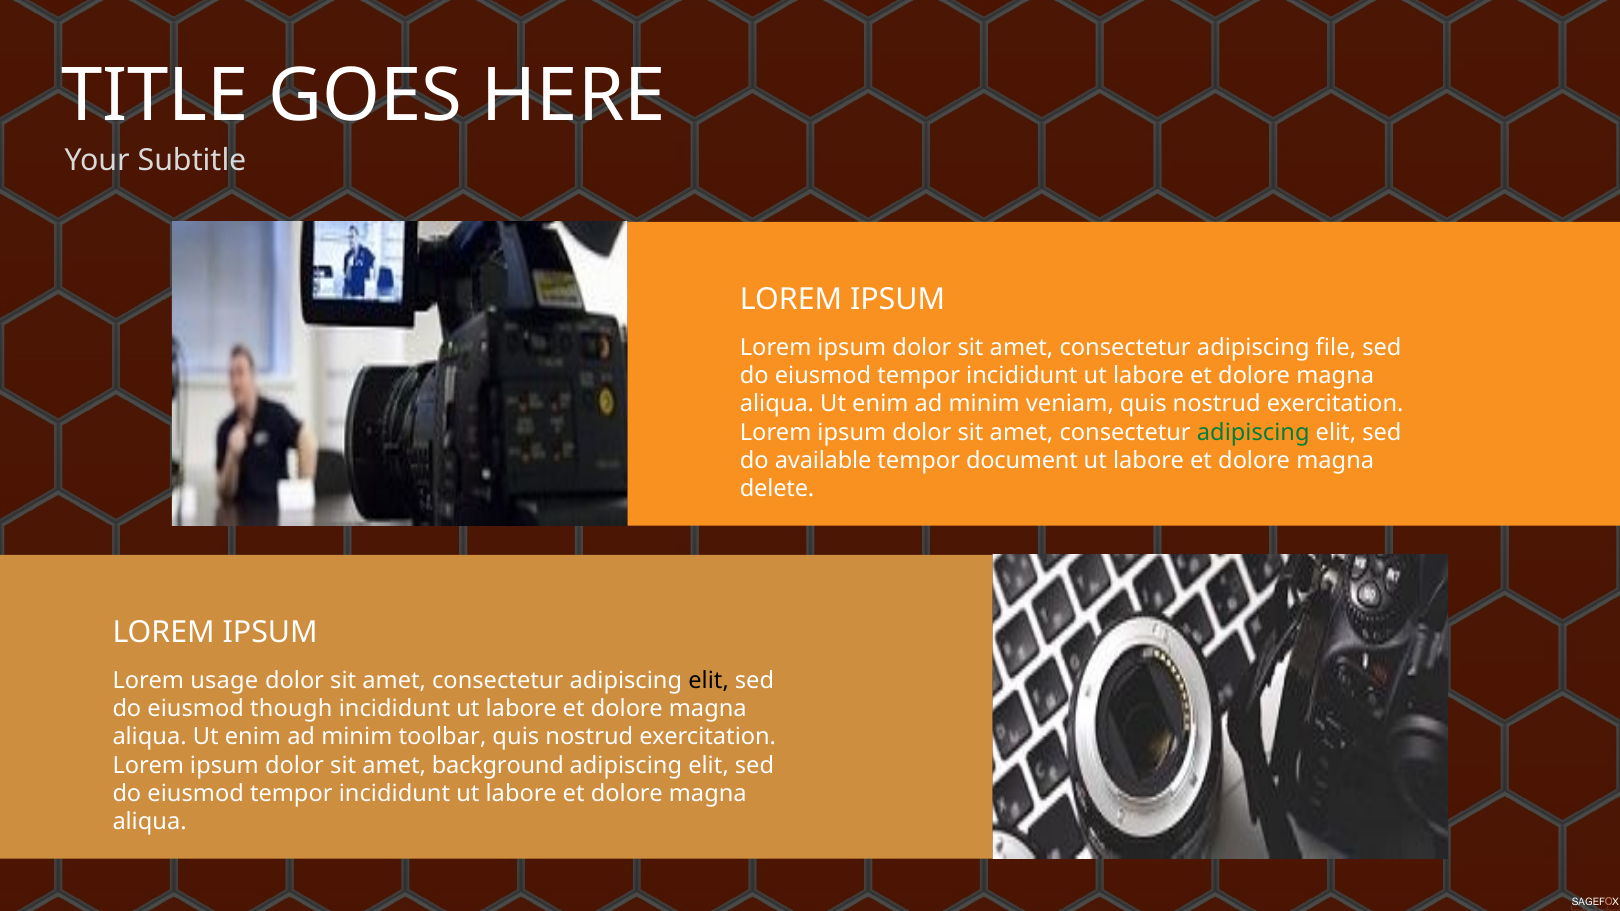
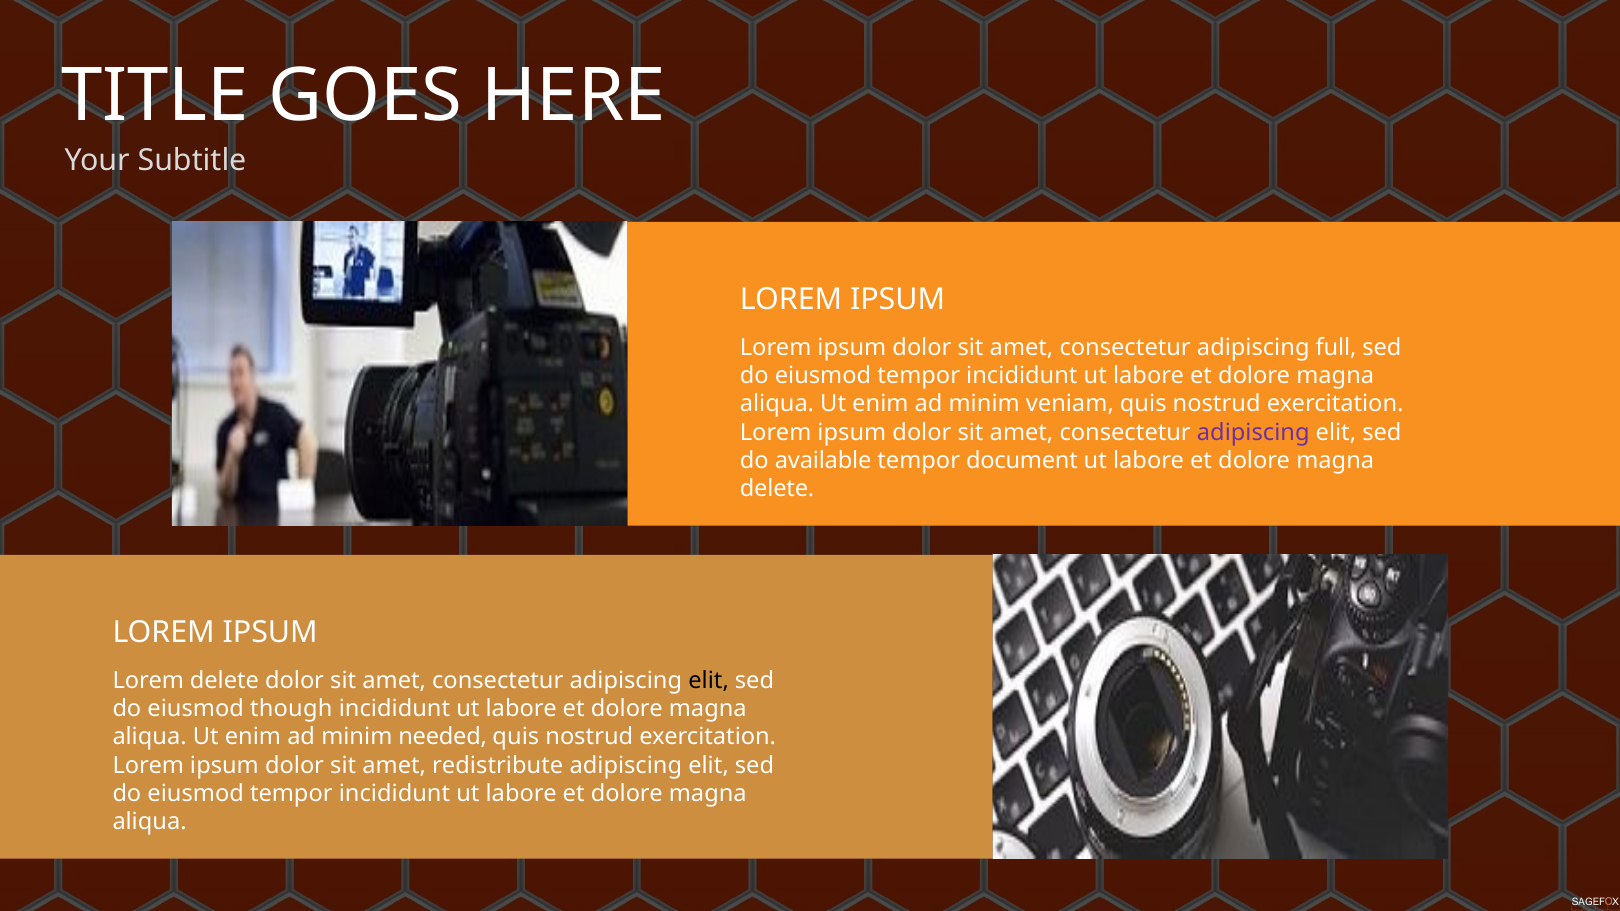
file: file -> full (1336, 347)
adipiscing colour: green -> purple (1253, 432)
Lorem usage: usage -> delete (224, 680)
toolbar: toolbar -> needed (443, 737)
background: background -> redistribute (498, 766)
